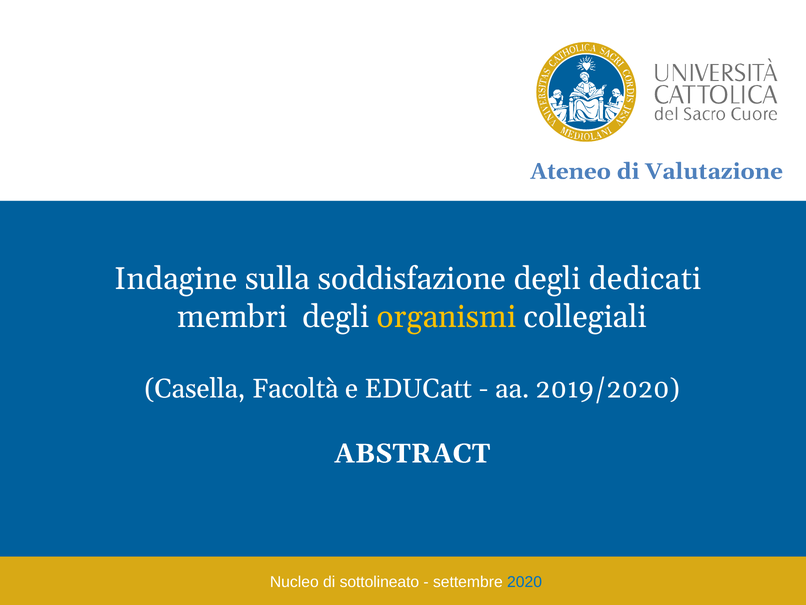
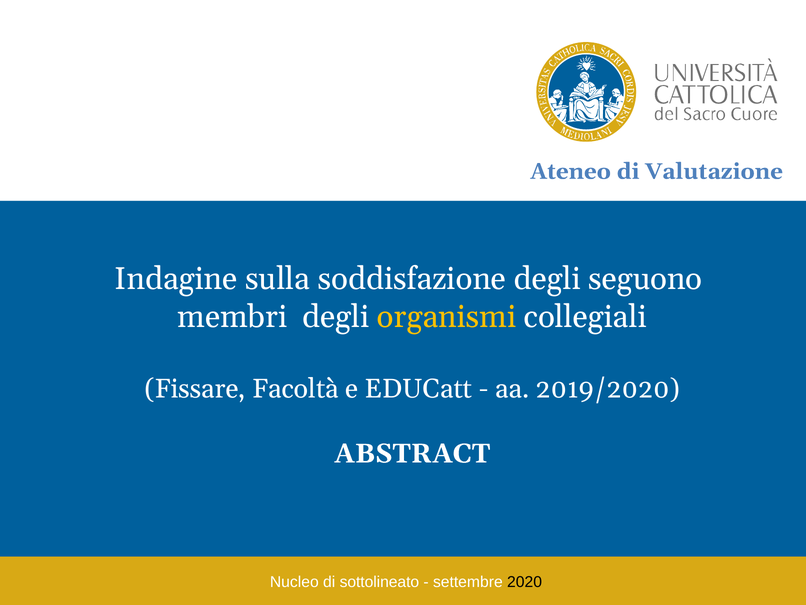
dedicati: dedicati -> seguono (645, 279)
Casella: Casella -> Fissare (195, 389)
2020 colour: blue -> black (525, 581)
